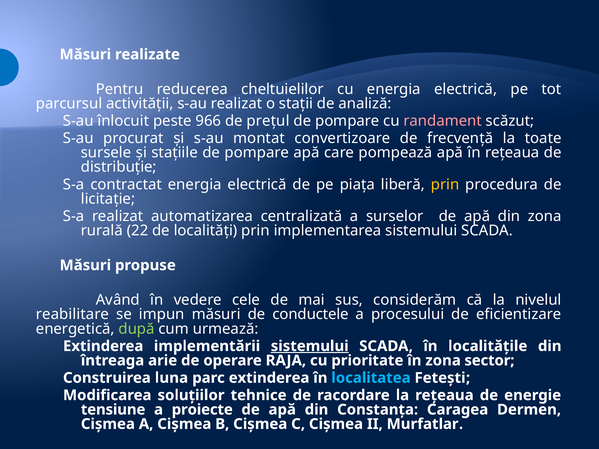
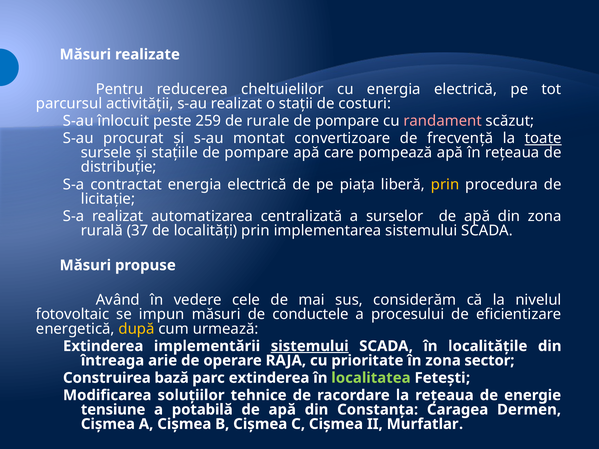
analiză: analiză -> costuri (365, 104)
966: 966 -> 259 (208, 121)
prețul: prețul -> rurale (268, 121)
toate underline: none -> present (543, 138)
22: 22 -> 37 (137, 231)
reabilitare: reabilitare -> fotovoltaic (73, 315)
după colour: light green -> yellow (137, 329)
luna: luna -> bază (172, 378)
localitatea colour: light blue -> light green (371, 378)
proiecte: proiecte -> potabilă (202, 410)
